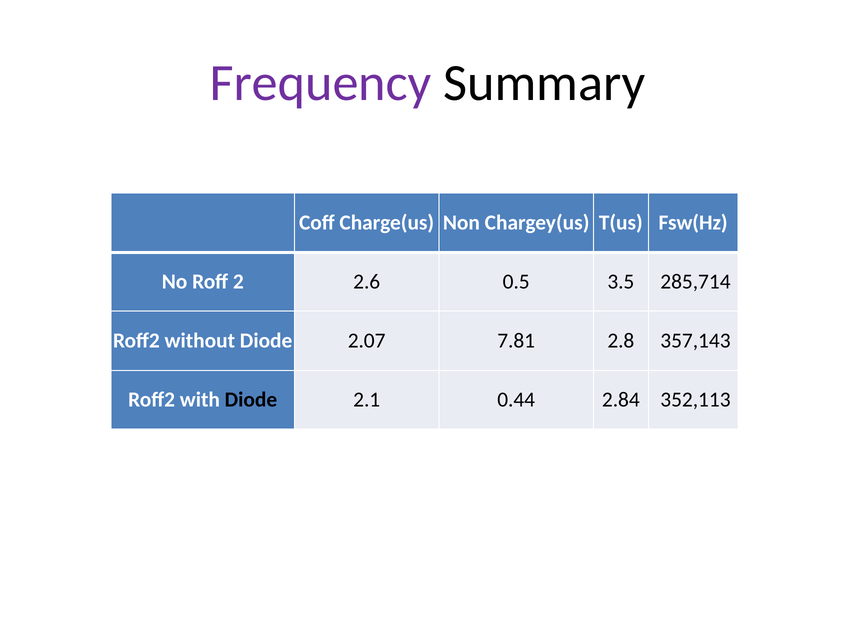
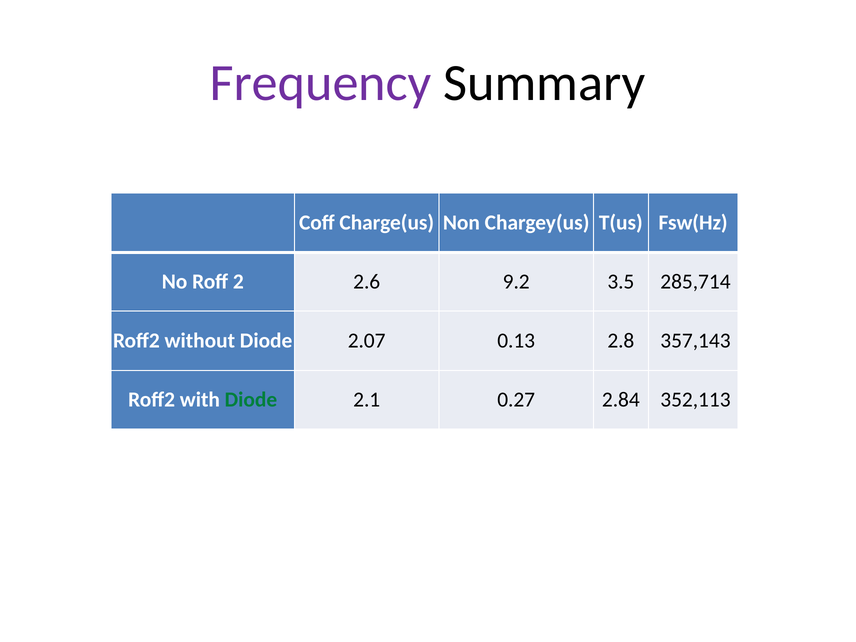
0.5: 0.5 -> 9.2 (516, 282)
7.81: 7.81 -> 0.13 (516, 341)
Diode colour: black -> green (251, 400)
0.44: 0.44 -> 0.27 (516, 400)
